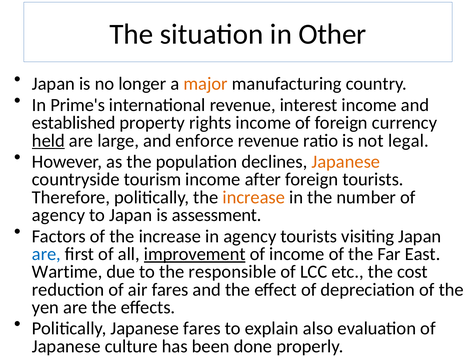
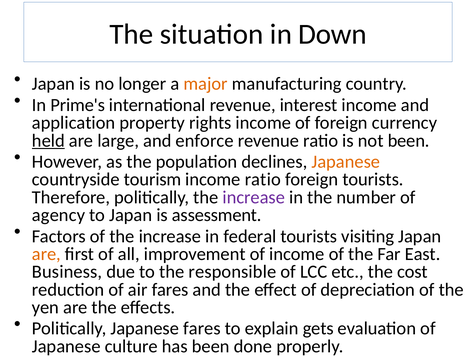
Other: Other -> Down (332, 34)
established: established -> application (74, 123)
not legal: legal -> been (409, 141)
income after: after -> ratio (263, 180)
increase colour: orange -> purple (254, 197)
in agency: agency -> federal (250, 236)
are colour: blue -> orange (46, 254)
improvement underline: present -> none (195, 254)
Wartime: Wartime -> Business (67, 272)
also: also -> gets (318, 329)
